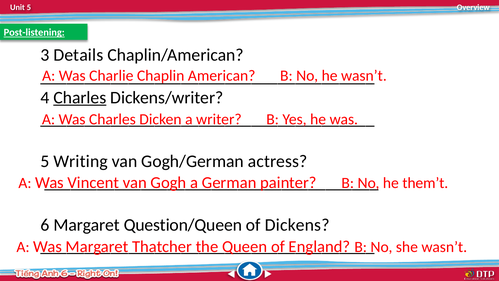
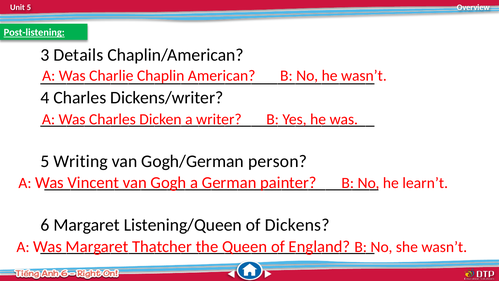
Charles underline: present -> none (80, 97)
actress: actress -> person (278, 161)
them’t: them’t -> learn’t (425, 183)
Question/Queen: Question/Queen -> Listening/Queen (183, 225)
